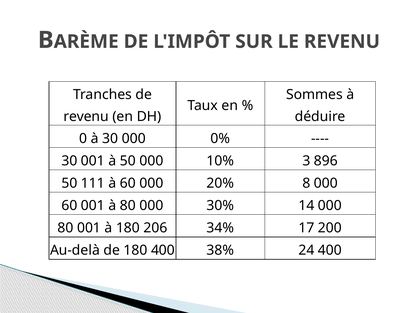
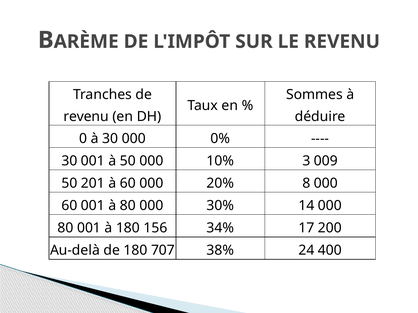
896: 896 -> 009 (326, 161)
111: 111 -> 201 (93, 184)
206: 206 -> 156 (155, 228)
180 400: 400 -> 707 (163, 251)
